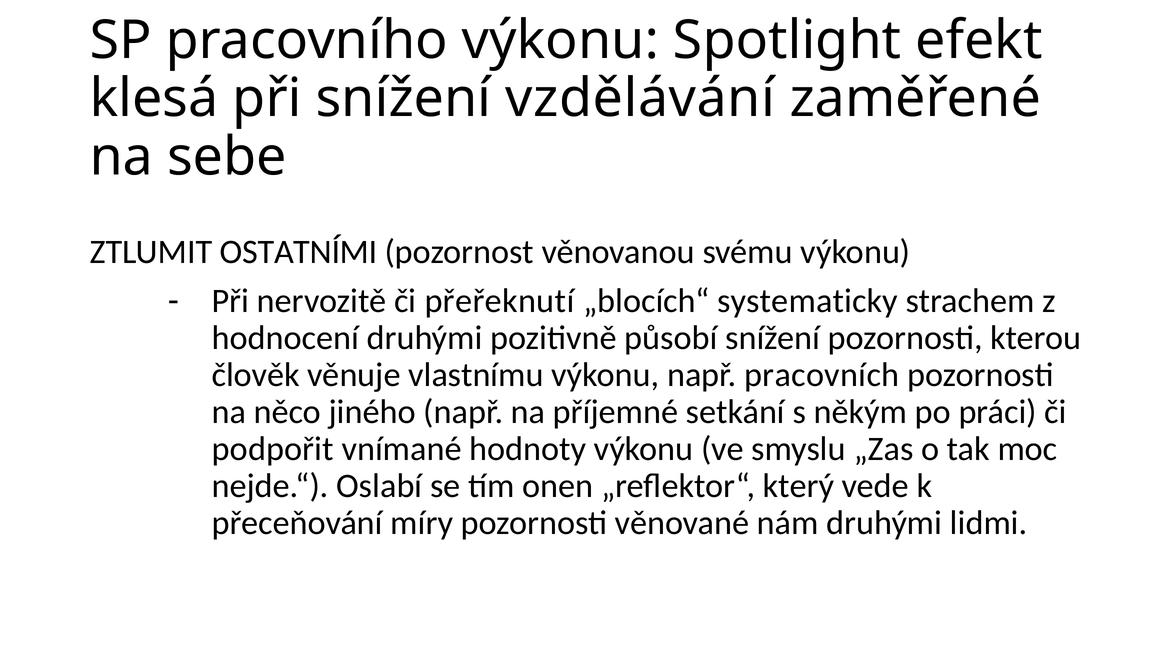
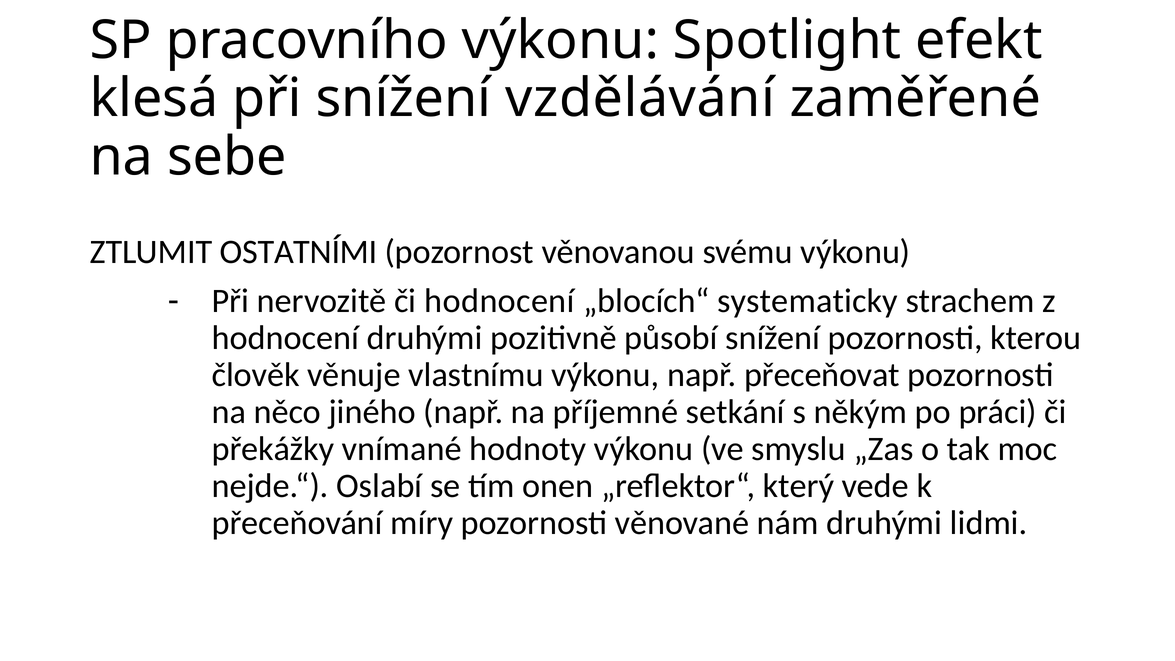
či přeřeknutí: přeřeknutí -> hodnocení (500, 301)
pracovních: pracovních -> přeceňovat (822, 375)
podpořit: podpořit -> překážky (273, 449)
